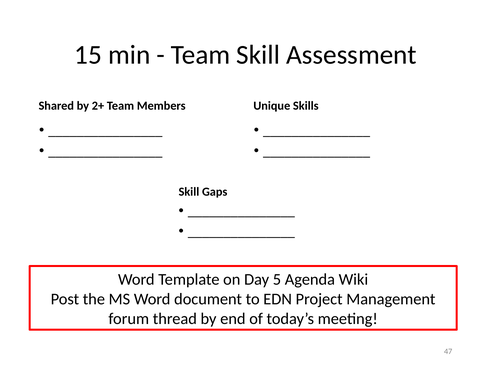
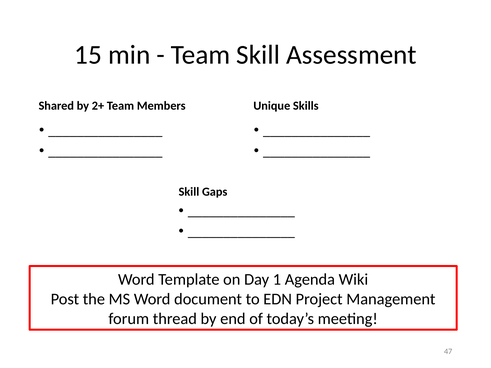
5: 5 -> 1 (277, 280)
